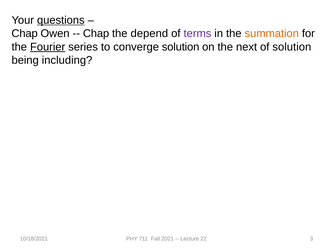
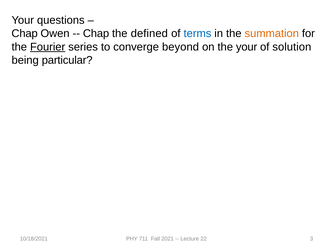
questions underline: present -> none (61, 20)
depend: depend -> defined (149, 33)
terms colour: purple -> blue (197, 33)
converge solution: solution -> beyond (180, 47)
the next: next -> your (247, 47)
including: including -> particular (67, 60)
